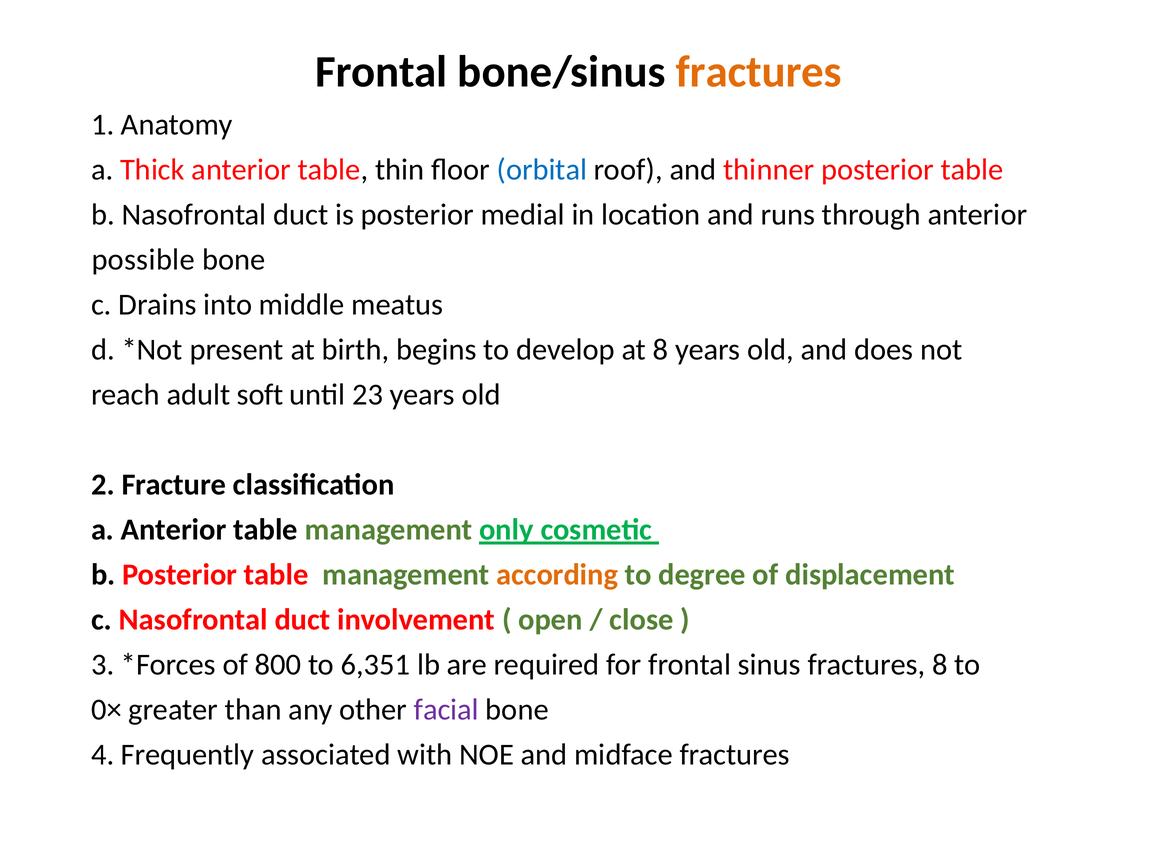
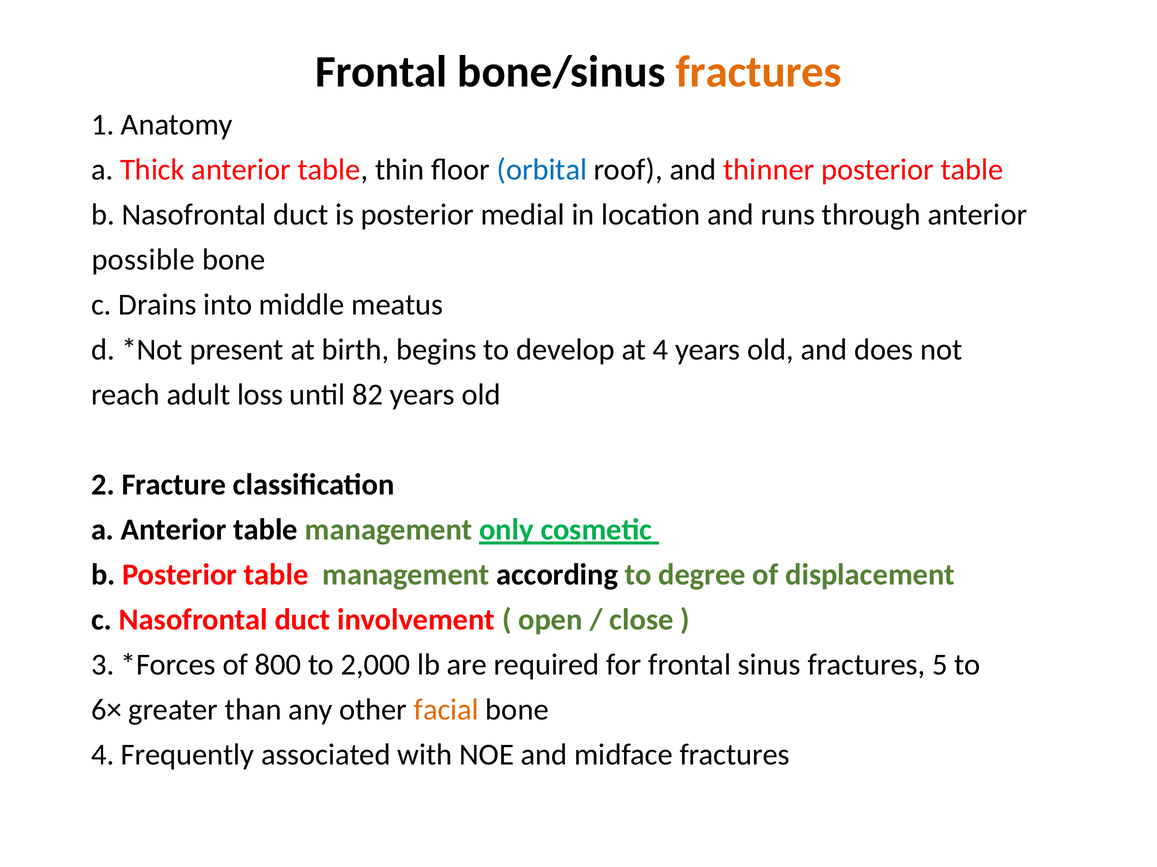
at 8: 8 -> 4 (661, 350)
soft: soft -> loss (260, 395)
23: 23 -> 82 (368, 395)
according colour: orange -> black (557, 575)
6,351: 6,351 -> 2,000 (376, 665)
fractures 8: 8 -> 5 (940, 665)
0×: 0× -> 6× (106, 710)
facial colour: purple -> orange (446, 710)
